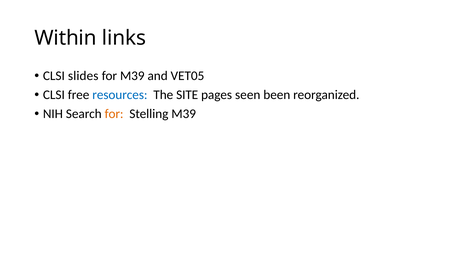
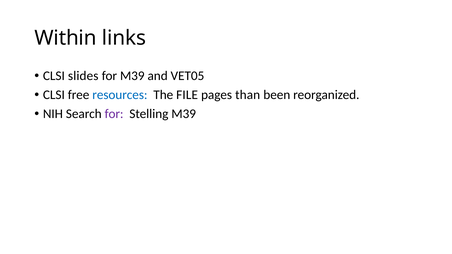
SITE: SITE -> FILE (187, 95)
seen: seen -> than (248, 95)
for colour: orange -> purple (114, 114)
